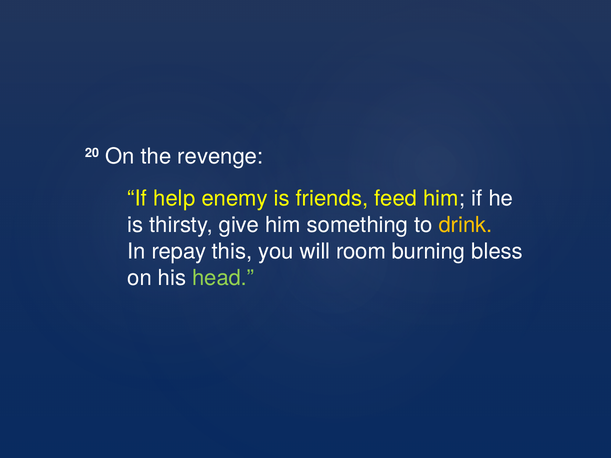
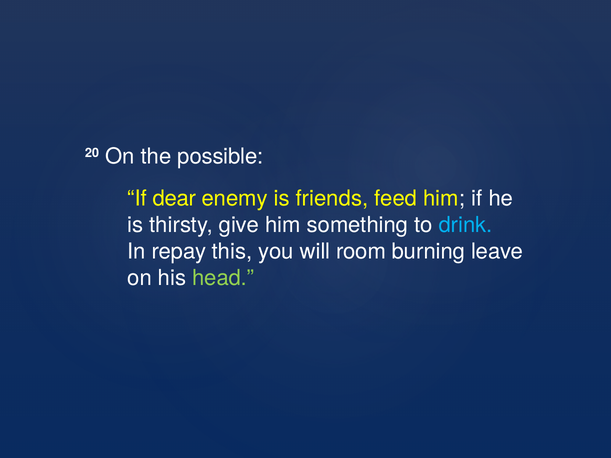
revenge: revenge -> possible (220, 157)
help: help -> dear (174, 199)
drink colour: yellow -> light blue (466, 225)
bless: bless -> leave (497, 251)
